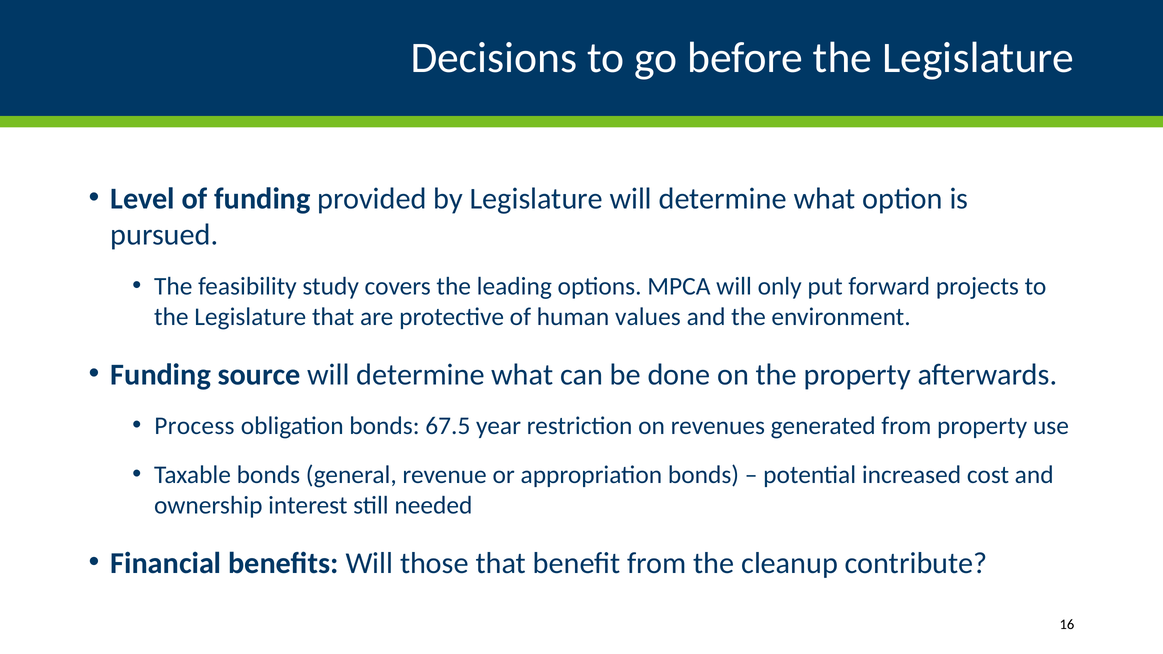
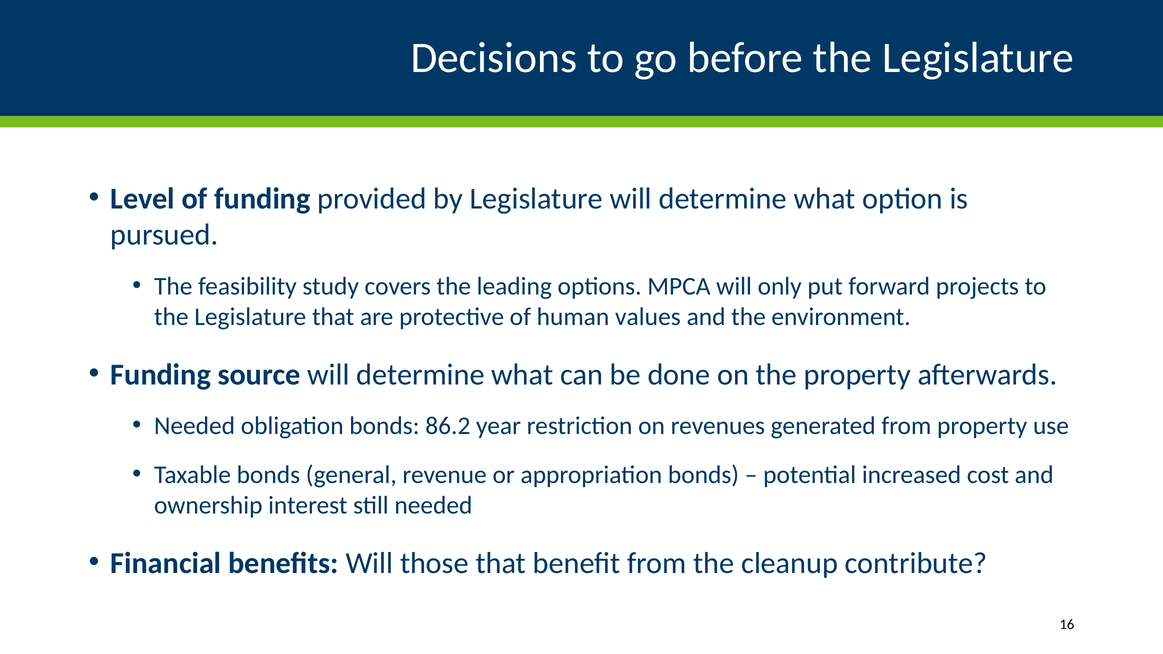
Process: Process -> Needed (195, 426)
67.5: 67.5 -> 86.2 (448, 426)
